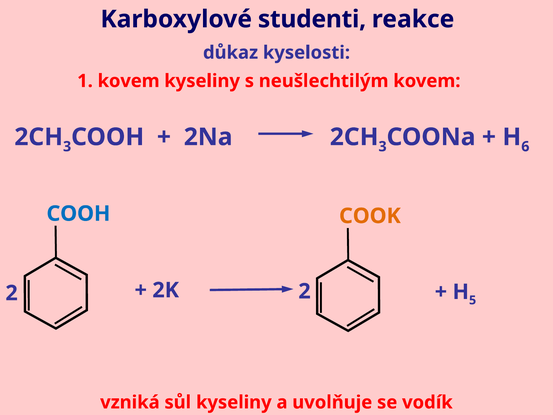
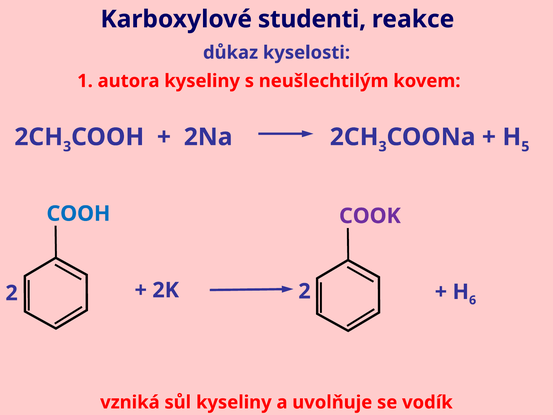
1 kovem: kovem -> autora (129, 81)
6: 6 -> 5 (525, 146)
COOK colour: orange -> purple (370, 216)
5: 5 -> 6 (473, 300)
